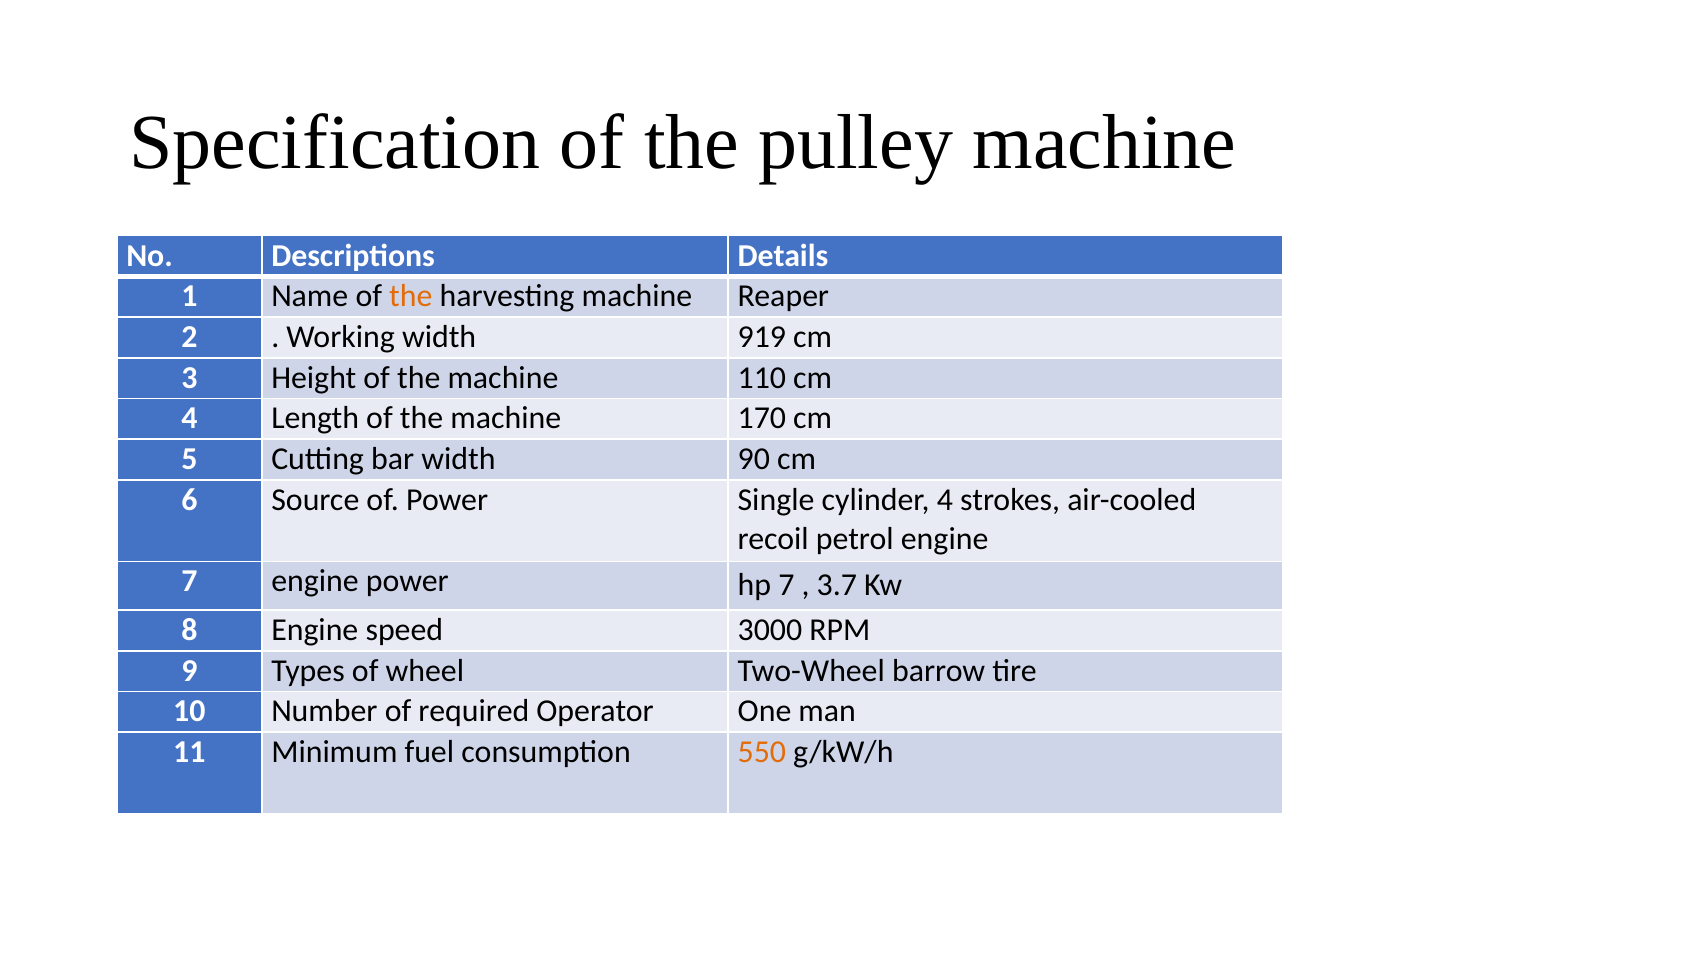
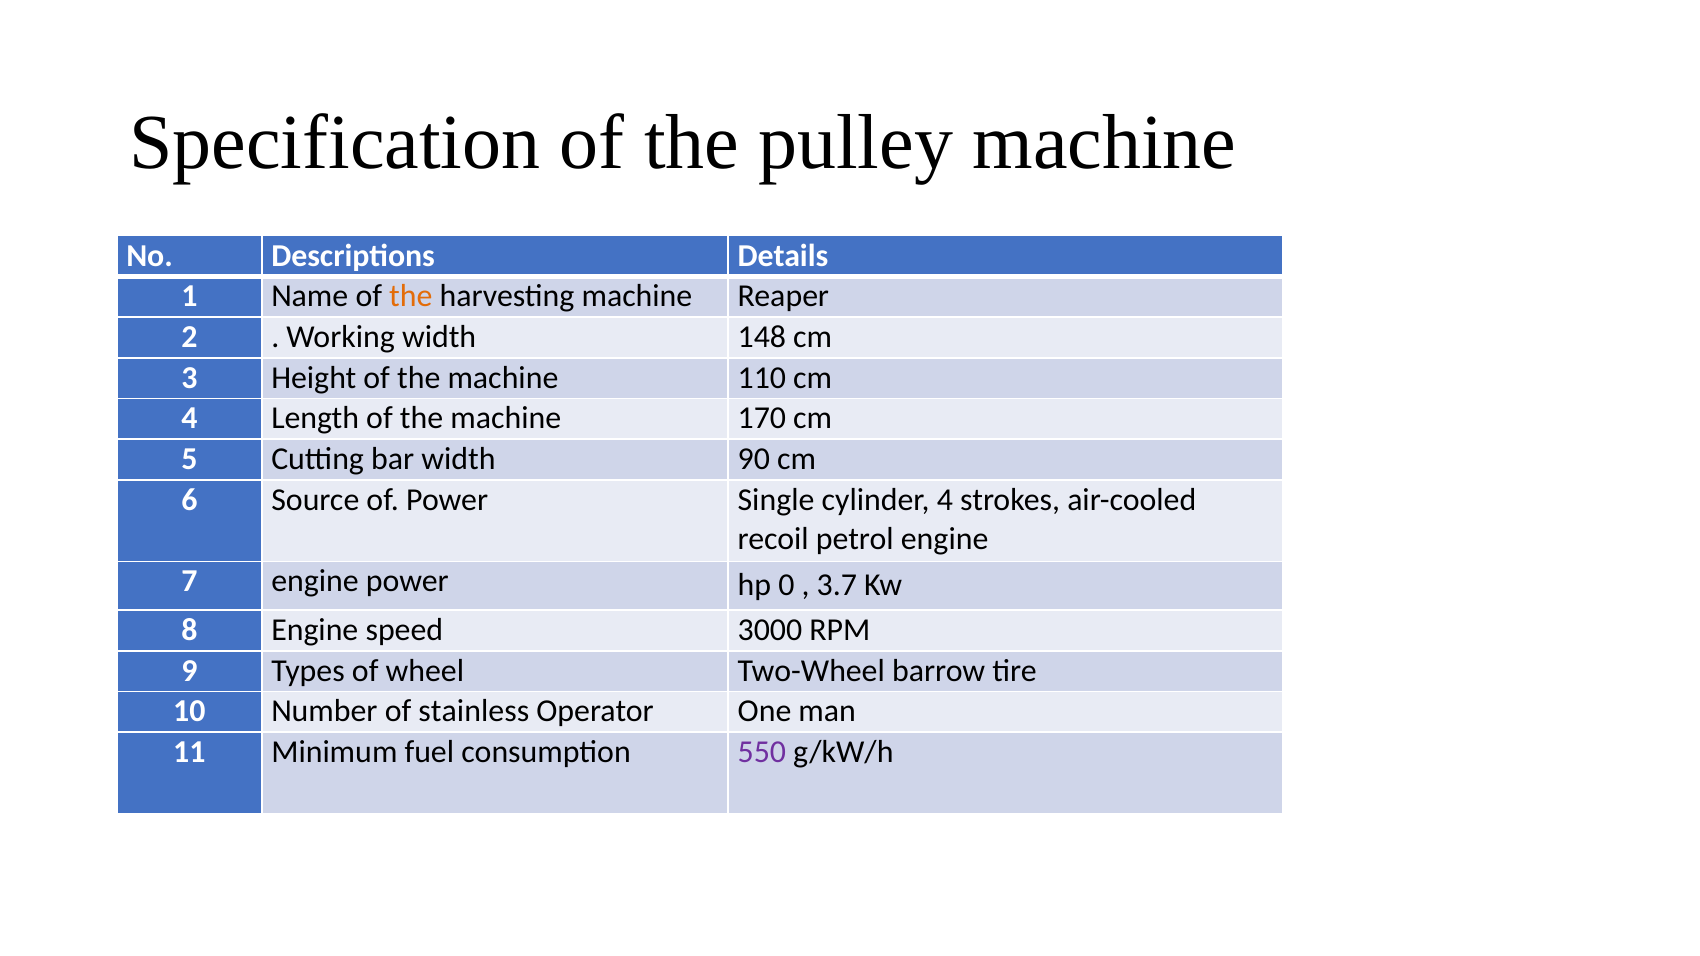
919: 919 -> 148 (762, 337)
hp 7: 7 -> 0 (786, 585)
required: required -> stainless (474, 712)
550 colour: orange -> purple (762, 752)
